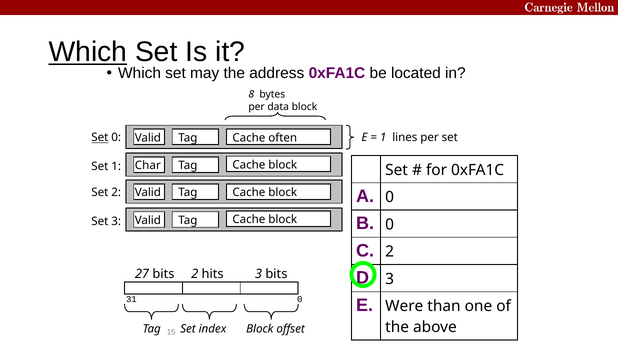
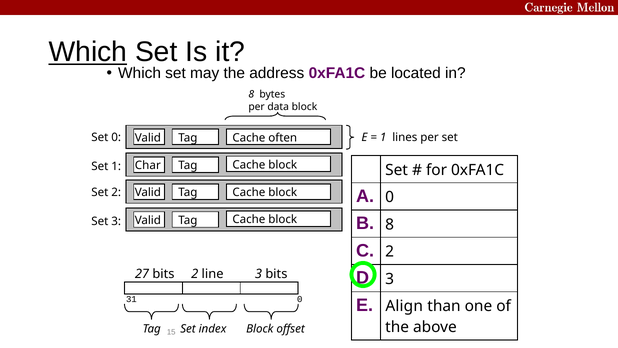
Set underline: present -> none (100, 137)
B 0: 0 -> 8 (390, 224)
hits: hits -> line (213, 274)
Were: Were -> Align (404, 306)
